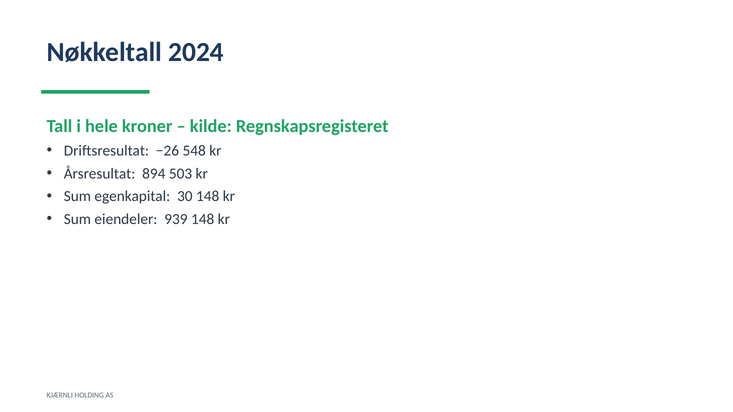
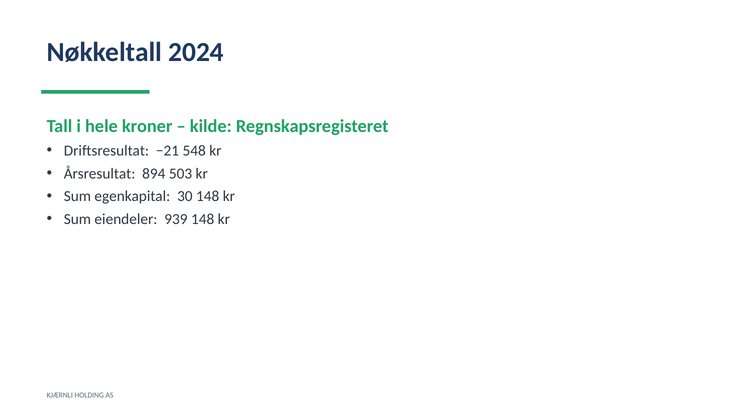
−26: −26 -> −21 (168, 151)
